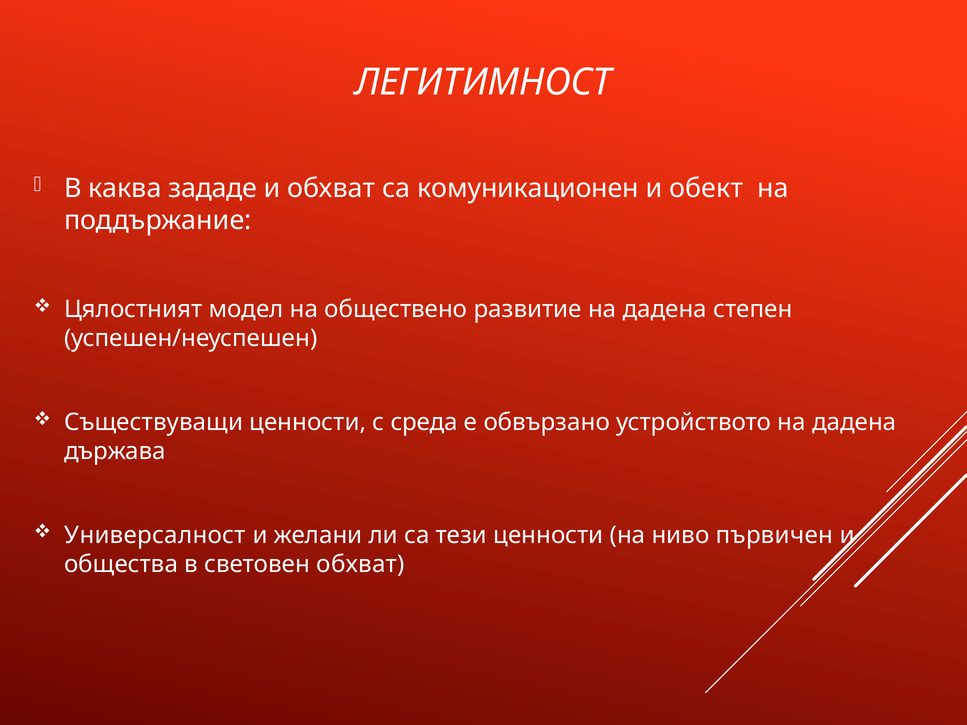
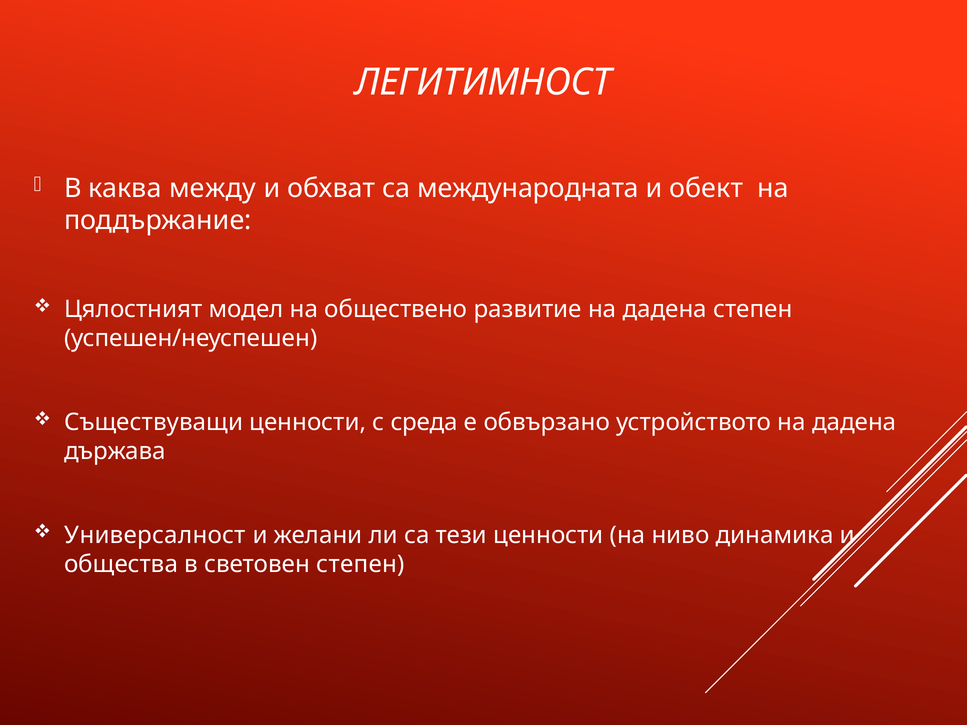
зададе: зададе -> между (212, 188)
комуникационен: комуникационен -> международната (528, 188)
първичен: първичен -> динамика (775, 535)
световен обхват: обхват -> степен (360, 564)
